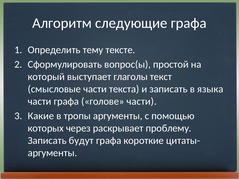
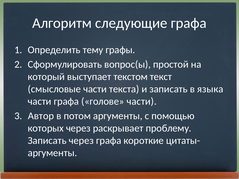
тексте: тексте -> графы (120, 50)
глаголы: глаголы -> текстом (131, 77)
Какие: Какие -> Автор (41, 116)
тропы: тропы -> потом (77, 116)
Записать будут: будут -> через (81, 141)
